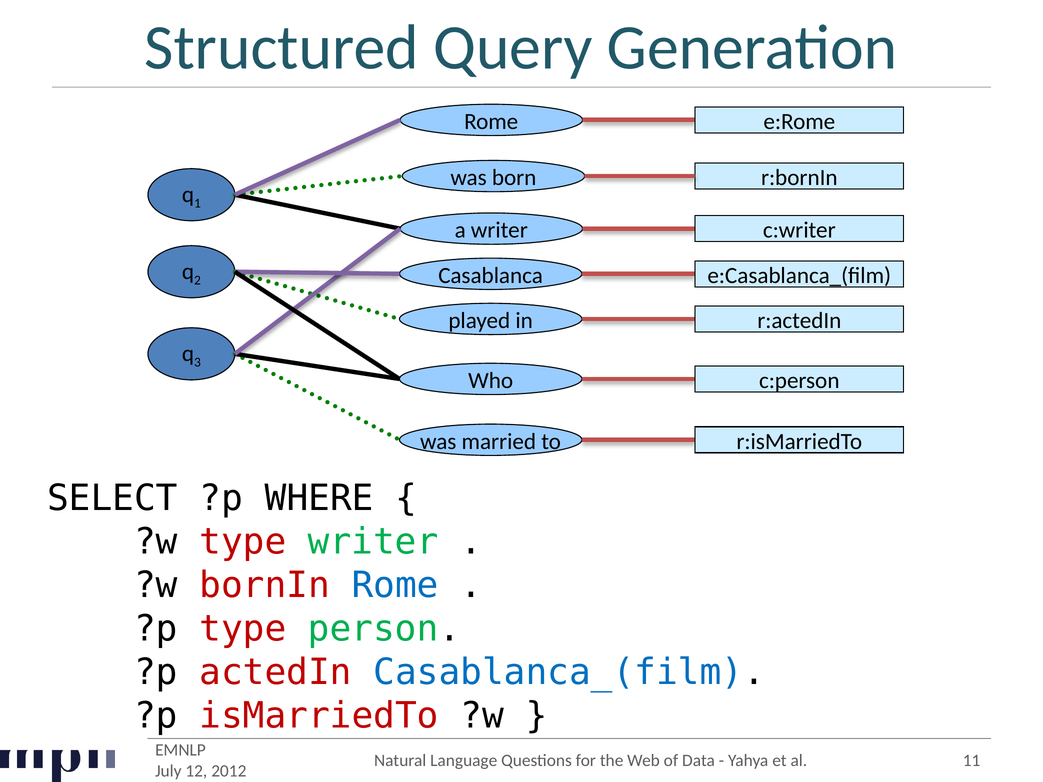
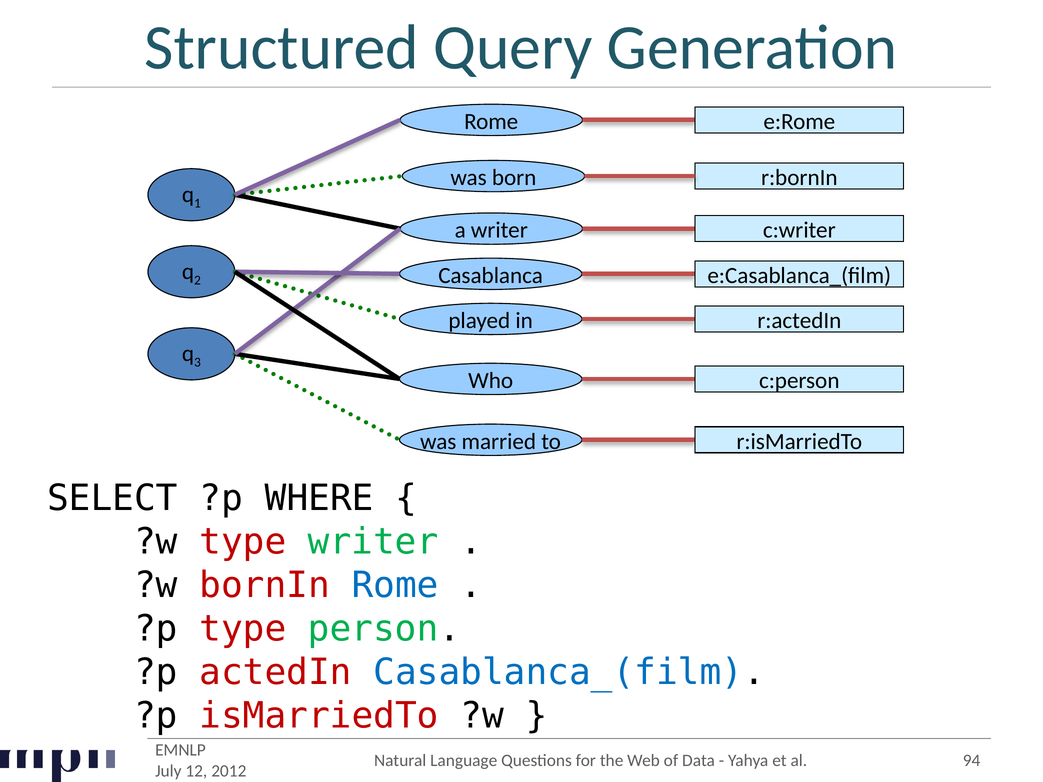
11: 11 -> 94 (972, 761)
